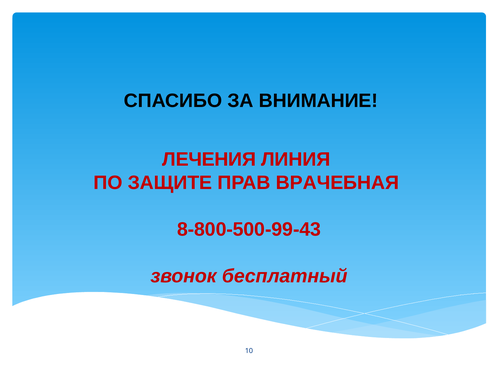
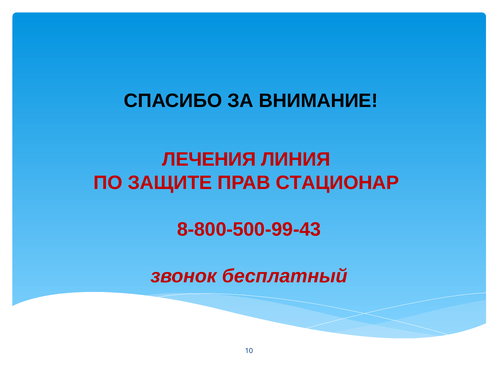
ВРАЧЕБНАЯ: ВРАЧЕБНАЯ -> СТАЦИОНАР (338, 183)
